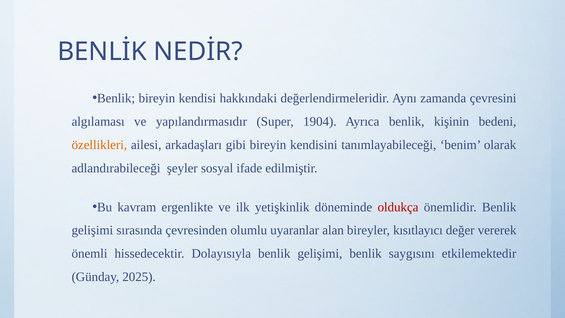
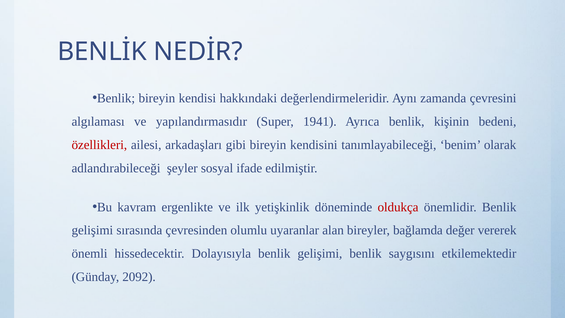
1904: 1904 -> 1941 (320, 121)
özellikleri colour: orange -> red (99, 145)
kısıtlayıcı: kısıtlayıcı -> bağlamda (418, 230)
2025: 2025 -> 2092 (139, 277)
